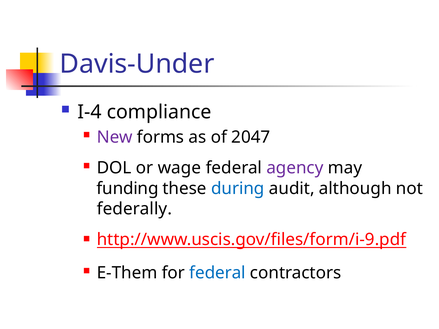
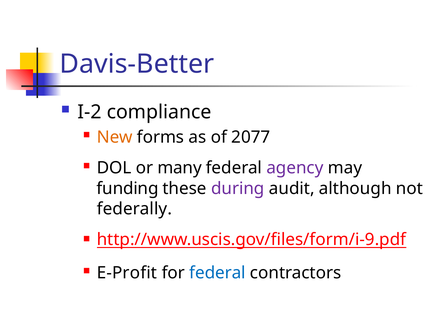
Davis-Under: Davis-Under -> Davis-Better (137, 64)
I-4: I-4 -> I-2 (90, 112)
New colour: purple -> orange (115, 137)
2047: 2047 -> 2077 (251, 137)
wage: wage -> many (180, 168)
during colour: blue -> purple (238, 189)
E-Them: E-Them -> E-Profit (127, 273)
